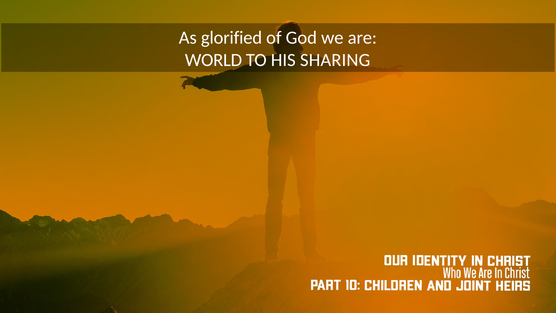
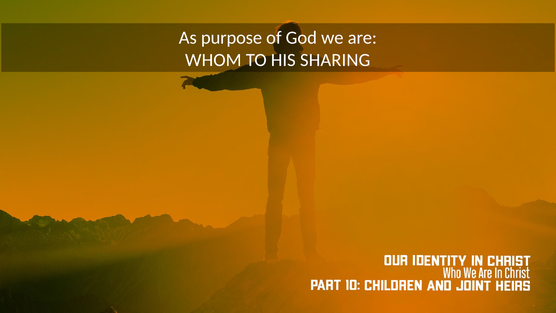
glorified: glorified -> purpose (232, 38)
WORLD: WORLD -> WHOM (213, 60)
